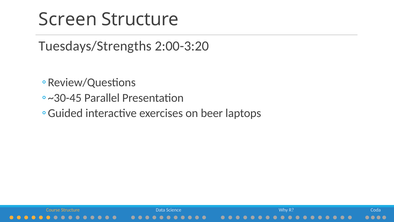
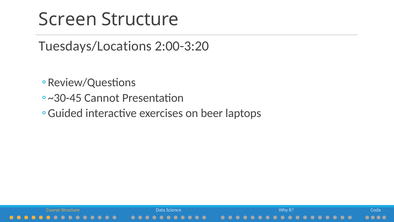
Tuesdays/Strengths: Tuesdays/Strengths -> Tuesdays/Locations (95, 46)
Parallel: Parallel -> Cannot (102, 98)
